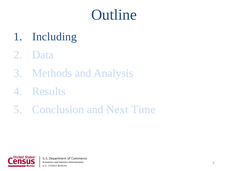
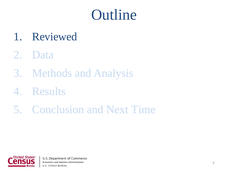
Including: Including -> Reviewed (55, 37)
